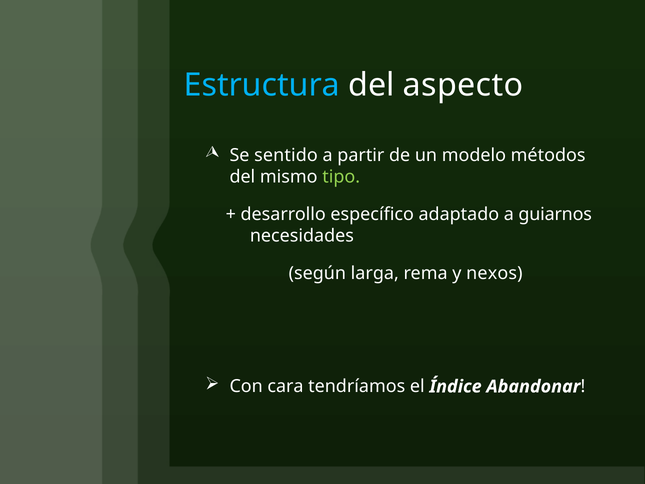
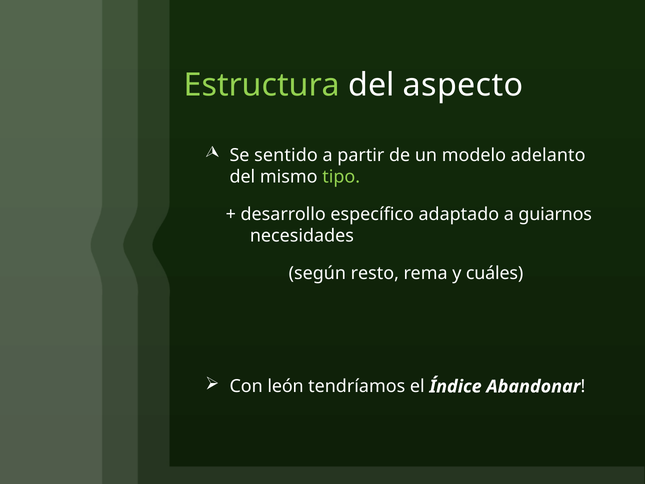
Estructura colour: light blue -> light green (262, 85)
métodos: métodos -> adelanto (548, 155)
larga: larga -> resto (375, 273)
nexos: nexos -> cuáles (495, 273)
cara: cara -> león (286, 386)
